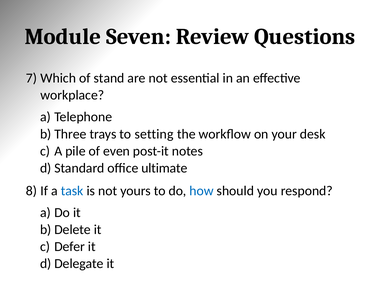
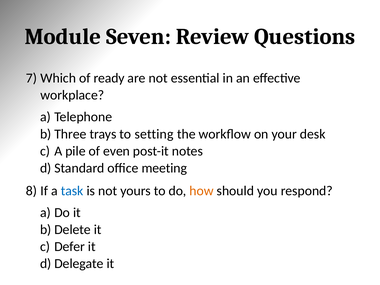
stand: stand -> ready (109, 78)
ultimate: ultimate -> meeting (164, 168)
how colour: blue -> orange (201, 191)
